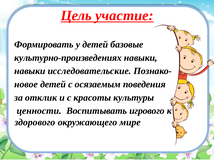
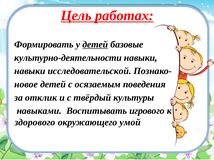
участие: участие -> работах (124, 16)
детей underline: none -> present (95, 45)
культурно-произведениях: культурно-произведениях -> культурно-деятельности (68, 58)
исследовательские: исследовательские -> исследовательской (89, 71)
красоты: красоты -> твёрдый (92, 98)
ценности: ценности -> навыками (39, 111)
мире: мире -> умой (130, 123)
